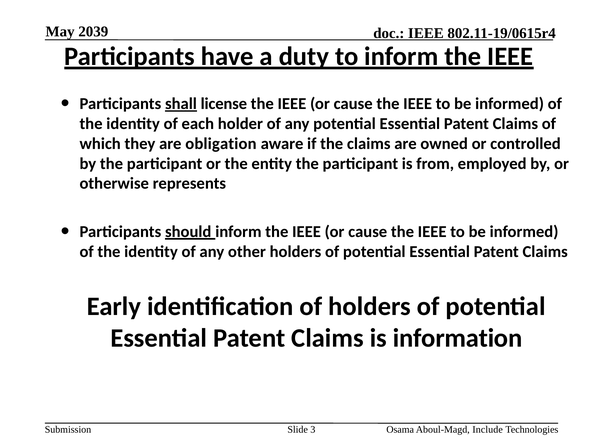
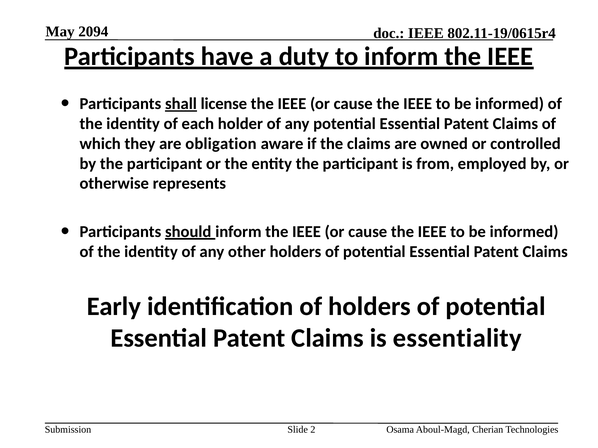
2039: 2039 -> 2094 (93, 32)
information: information -> essentiality (457, 339)
3: 3 -> 2 (313, 430)
Include: Include -> Cherian (488, 430)
